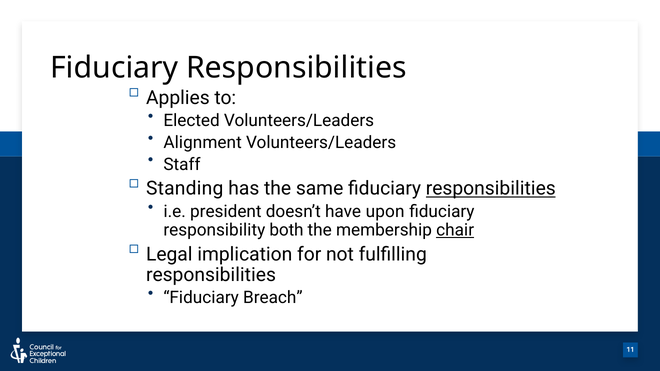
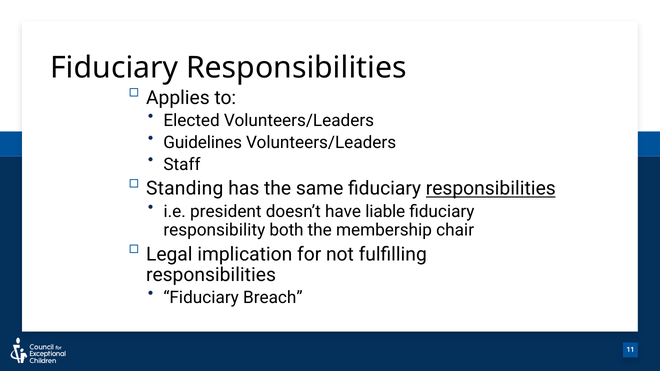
Alignment: Alignment -> Guidelines (203, 143)
upon: upon -> liable (385, 212)
chair underline: present -> none (455, 230)
